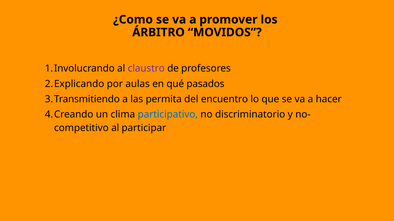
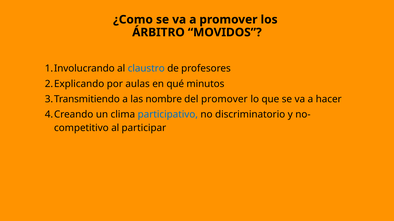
claustro colour: purple -> blue (146, 69)
pasados: pasados -> minutos (205, 84)
permita: permita -> nombre (164, 99)
del encuentro: encuentro -> promover (224, 99)
